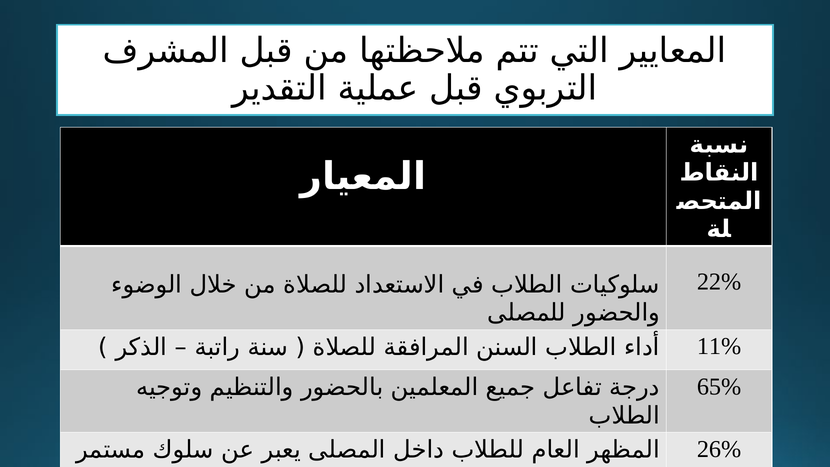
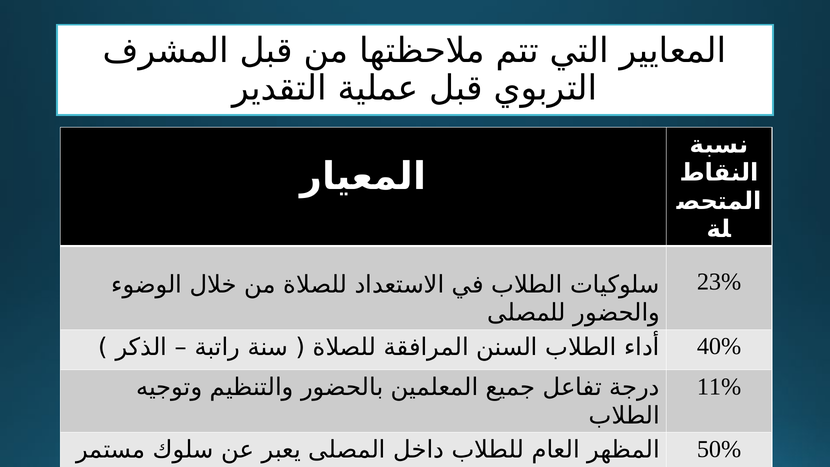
22%: 22% -> 23% (719, 282)
11%: 11% -> 40% (719, 346)
65%: 65% -> 11% (719, 386)
26%: 26% -> 50% (719, 449)
